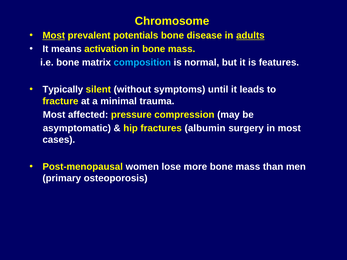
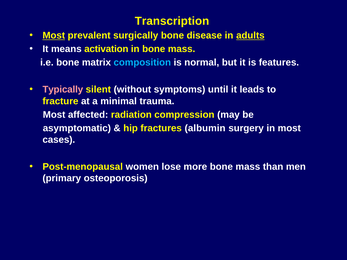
Chromosome: Chromosome -> Transcription (172, 21)
potentials: potentials -> surgically (136, 36)
Typically colour: white -> pink (63, 90)
pressure: pressure -> radiation (131, 115)
